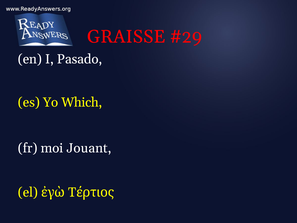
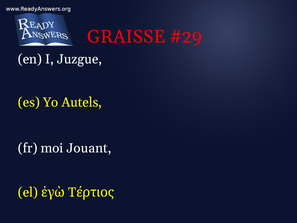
Pasado: Pasado -> Juzgue (80, 59)
Which: Which -> Autels (82, 102)
